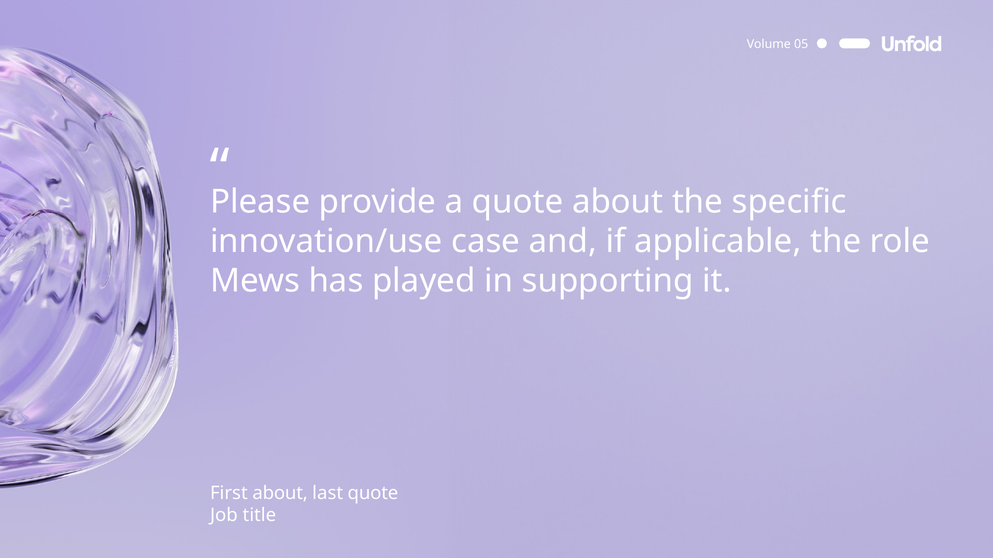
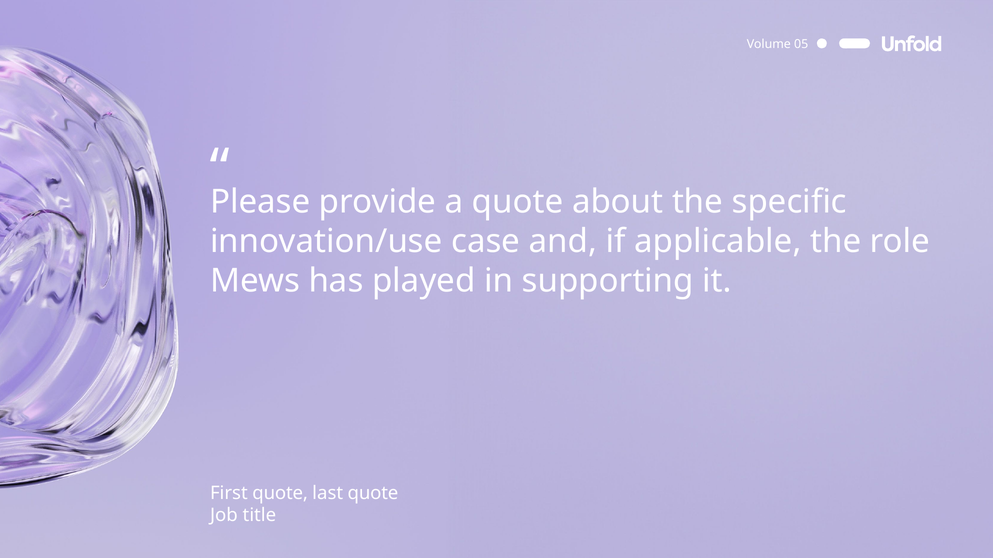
First about: about -> quote (280, 493)
